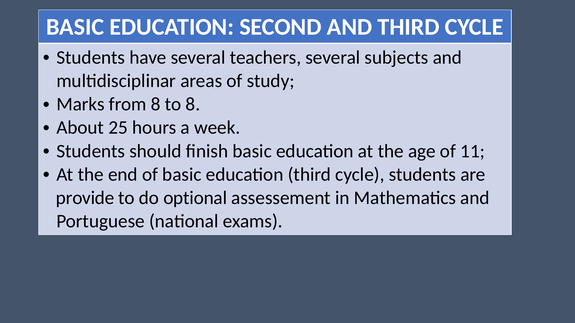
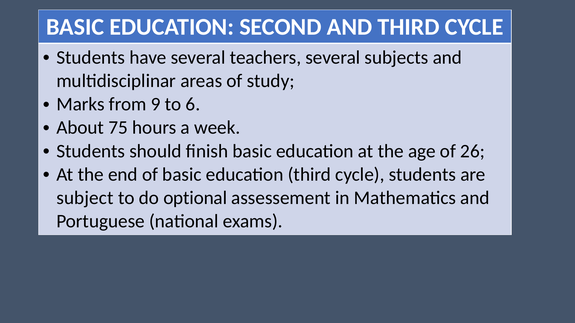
from 8: 8 -> 9 (156, 104)
to 8: 8 -> 6 (193, 104)
25: 25 -> 75 (118, 128)
11: 11 -> 26 (473, 151)
provide: provide -> subject (85, 198)
